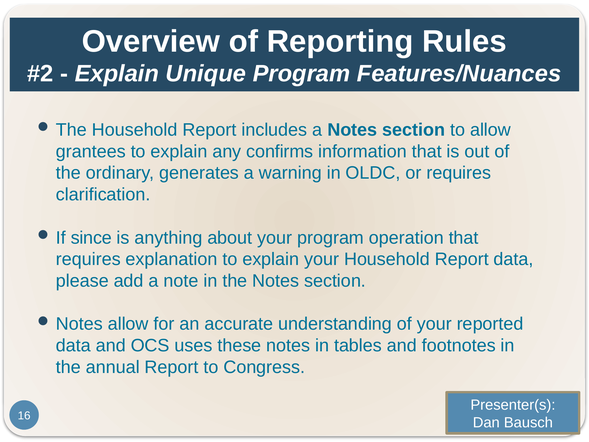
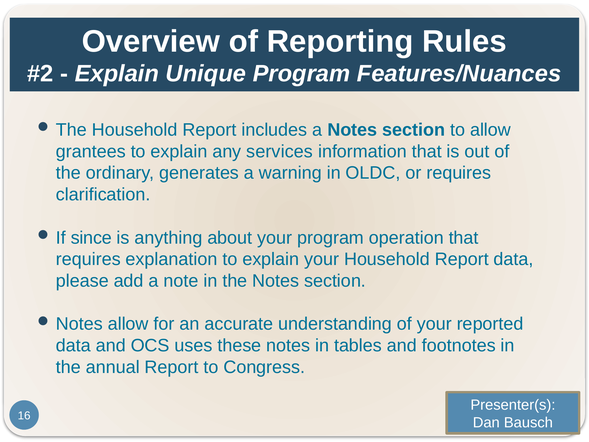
confirms: confirms -> services (280, 151)
